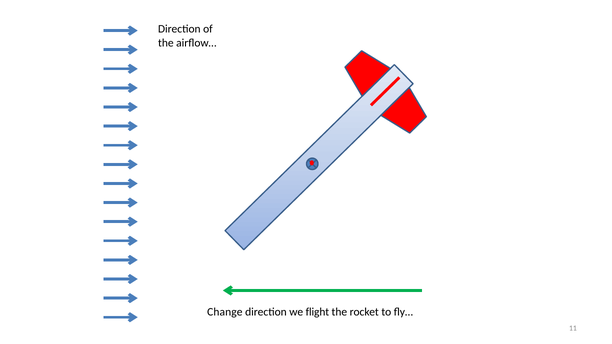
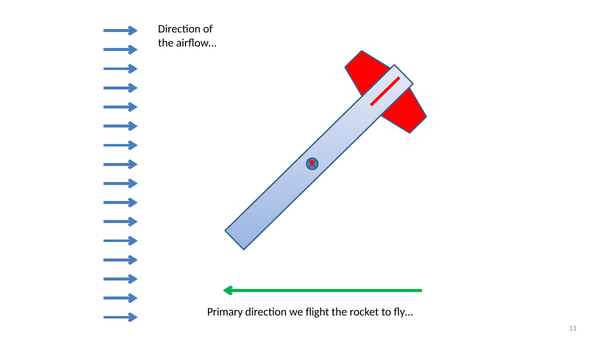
Change: Change -> Primary (225, 312)
